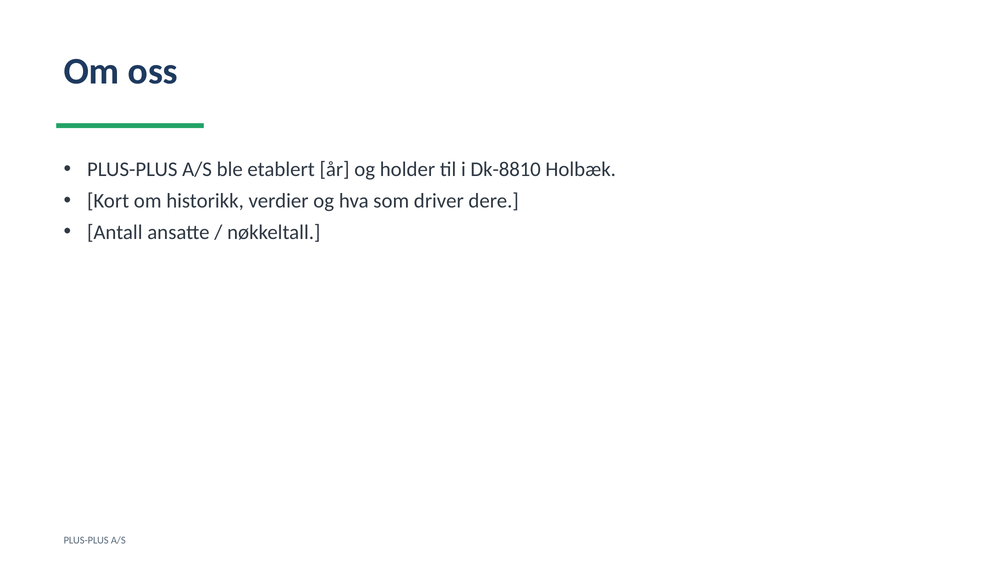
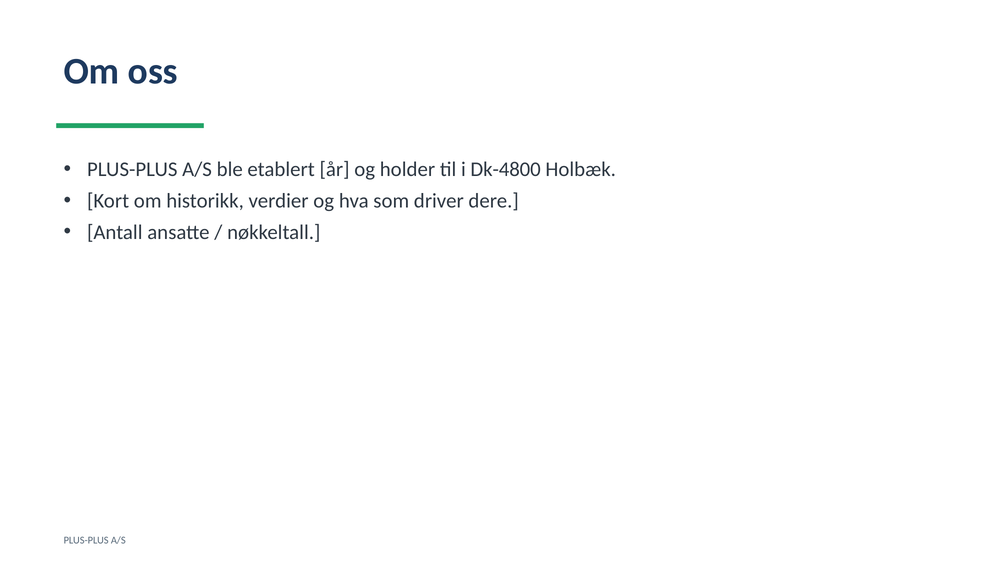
Dk-8810: Dk-8810 -> Dk-4800 (506, 169)
